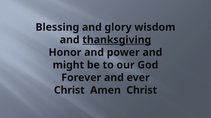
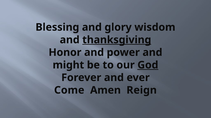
God underline: none -> present (148, 65)
Christ: Christ -> Come (69, 91)
Amen Christ: Christ -> Reign (142, 91)
